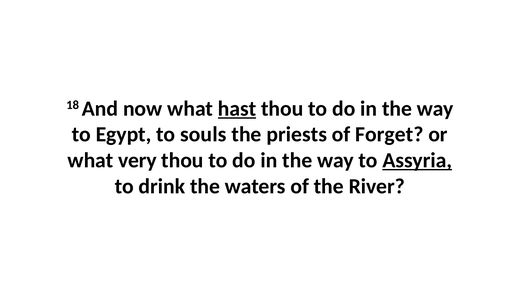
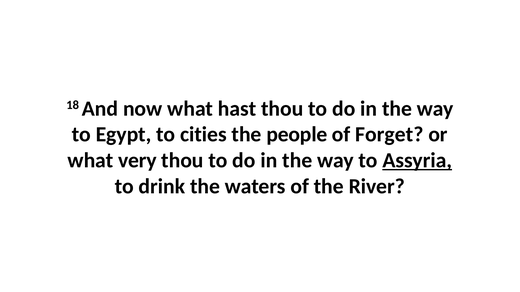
hast underline: present -> none (237, 109)
souls: souls -> cities (203, 135)
priests: priests -> people (297, 135)
